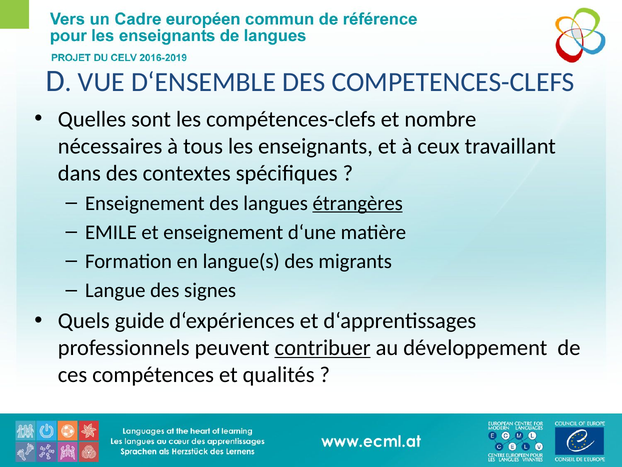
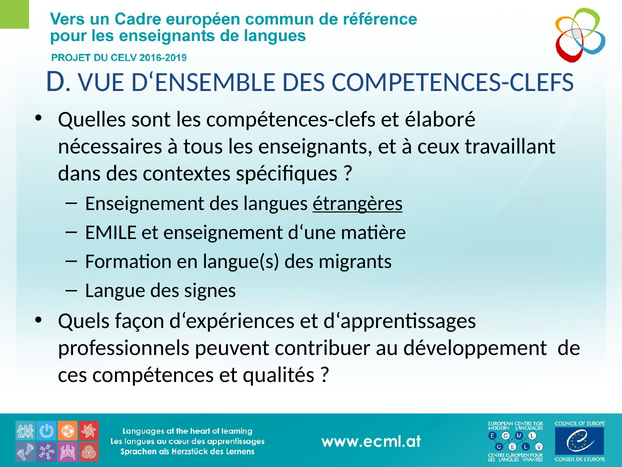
nombre: nombre -> élaboré (440, 119)
guide: guide -> façon (140, 321)
contribuer underline: present -> none (323, 347)
